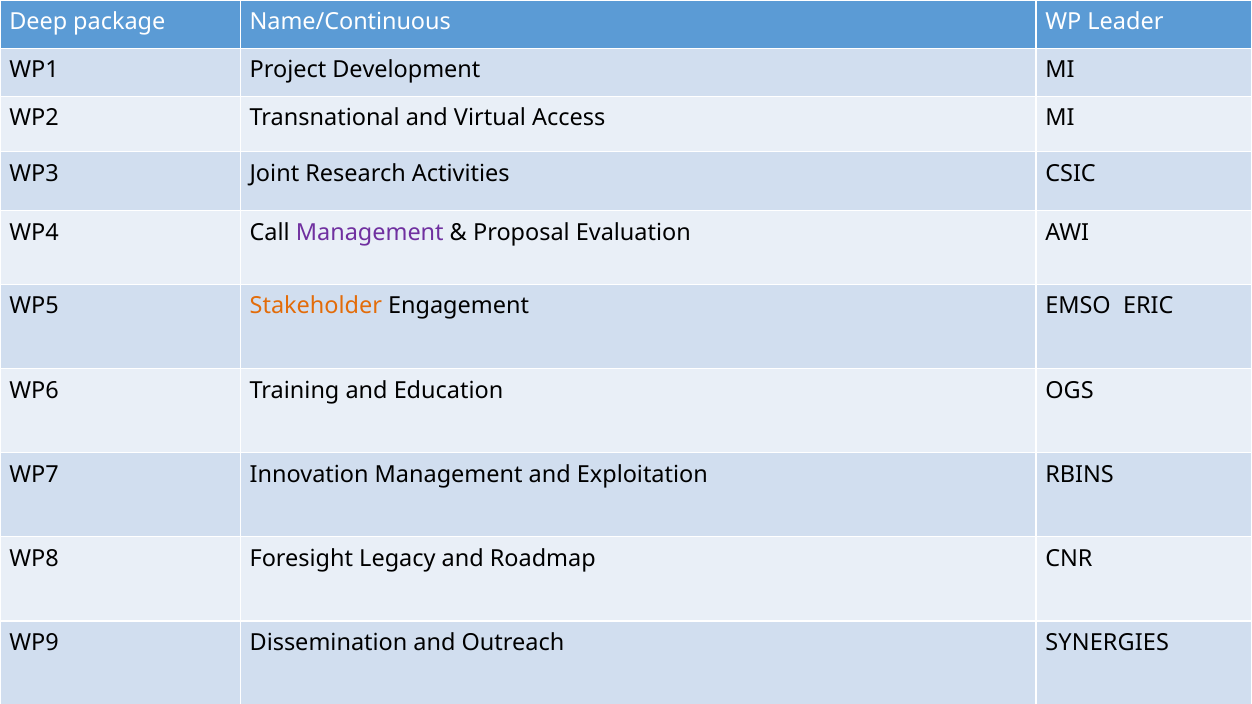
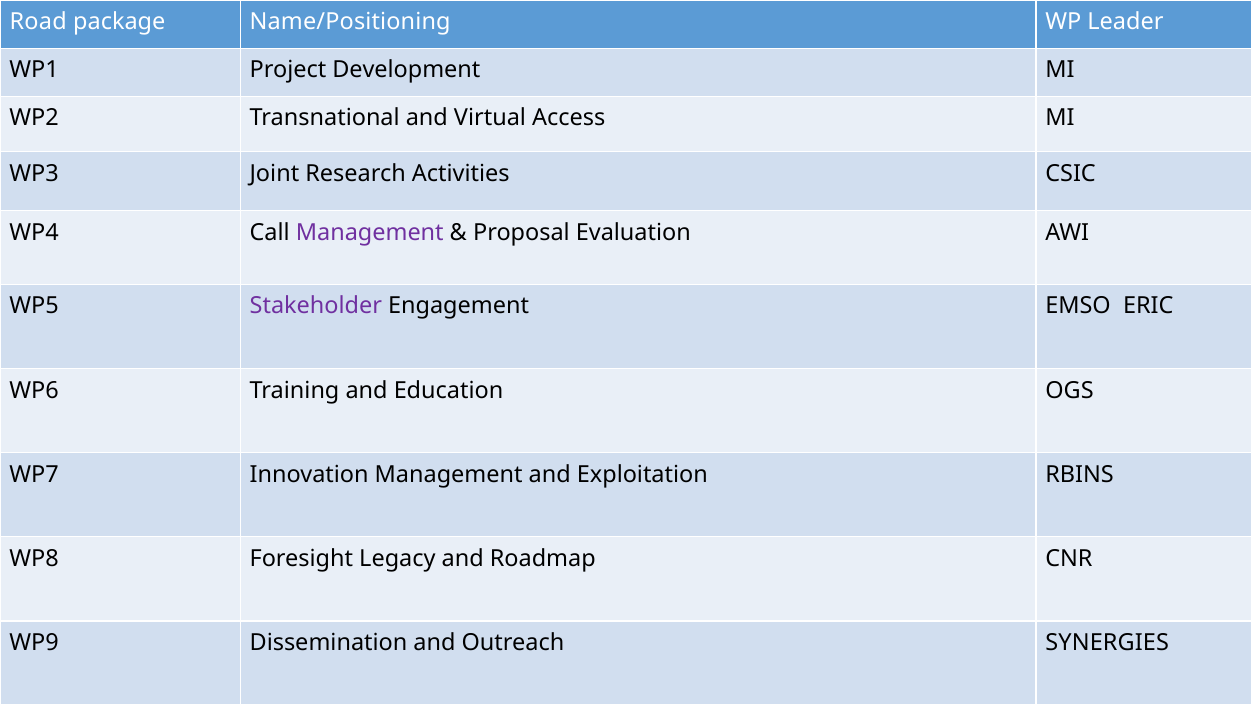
Deep: Deep -> Road (38, 22)
Name/Continuous: Name/Continuous -> Name/Positioning (350, 22)
Stakeholder colour: orange -> purple (316, 306)
